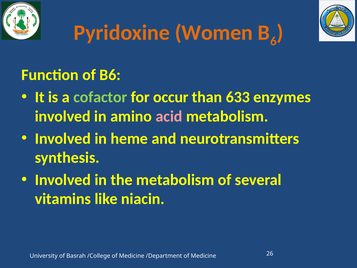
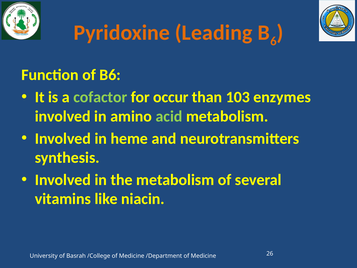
Women: Women -> Leading (214, 33)
633: 633 -> 103 (238, 97)
acid colour: pink -> light green (169, 116)
